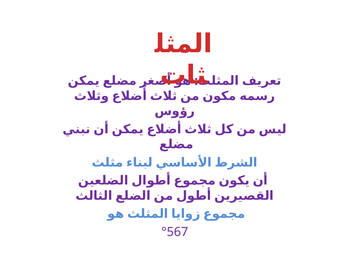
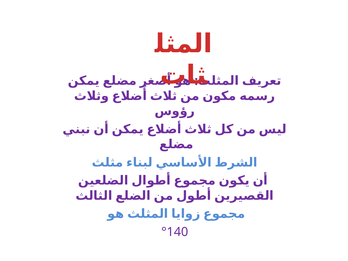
°567: °567 -> °140 (175, 232)
